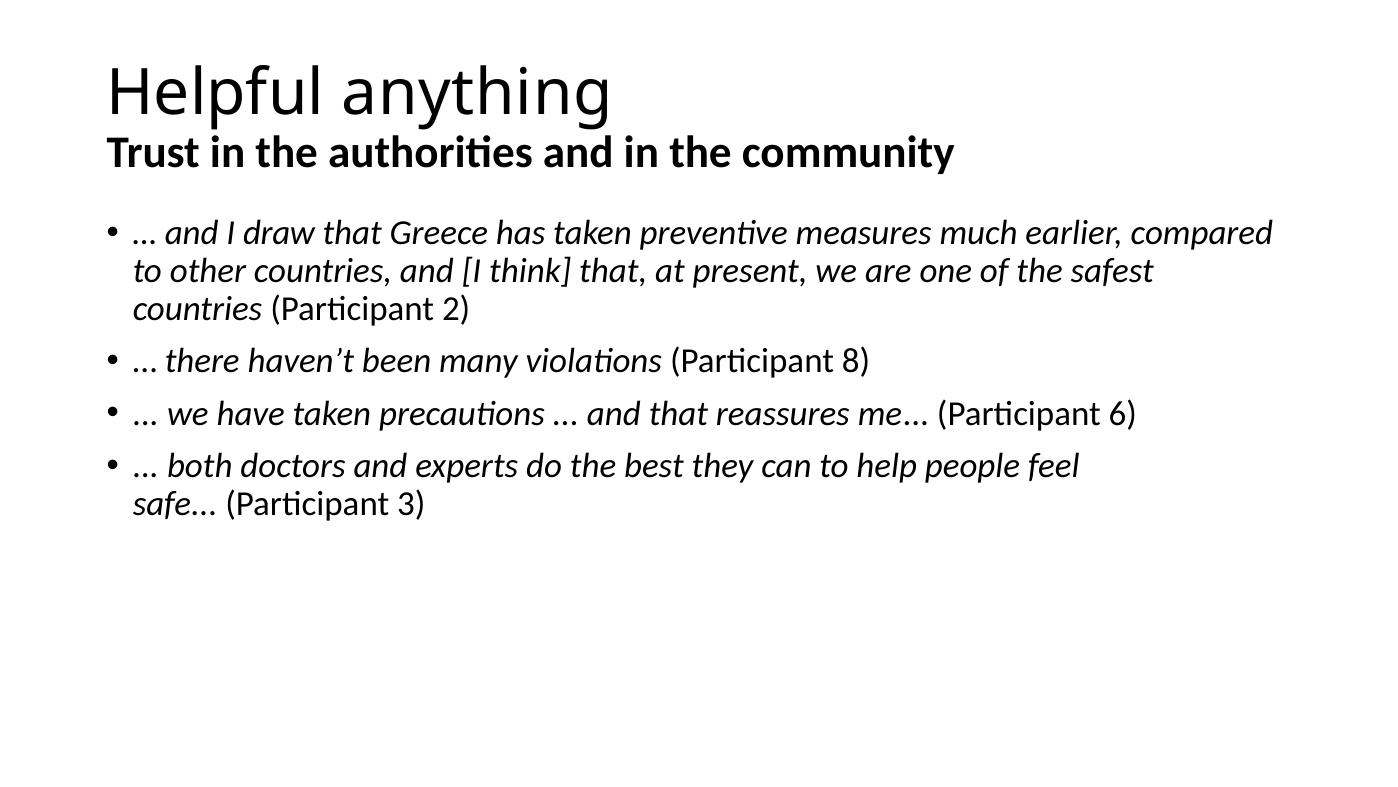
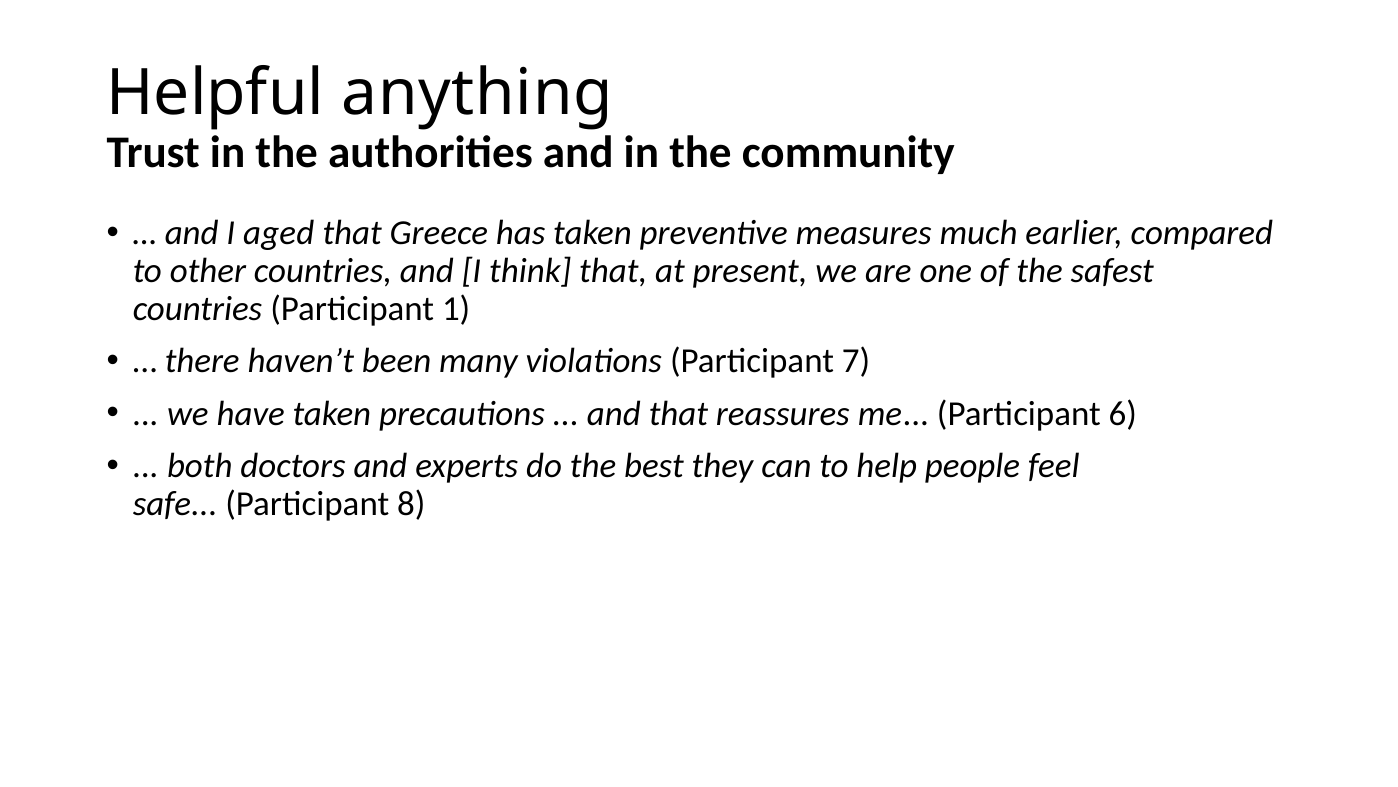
draw: draw -> aged (279, 233)
2: 2 -> 1 (456, 309)
8: 8 -> 7 (856, 361)
3: 3 -> 8 (411, 503)
